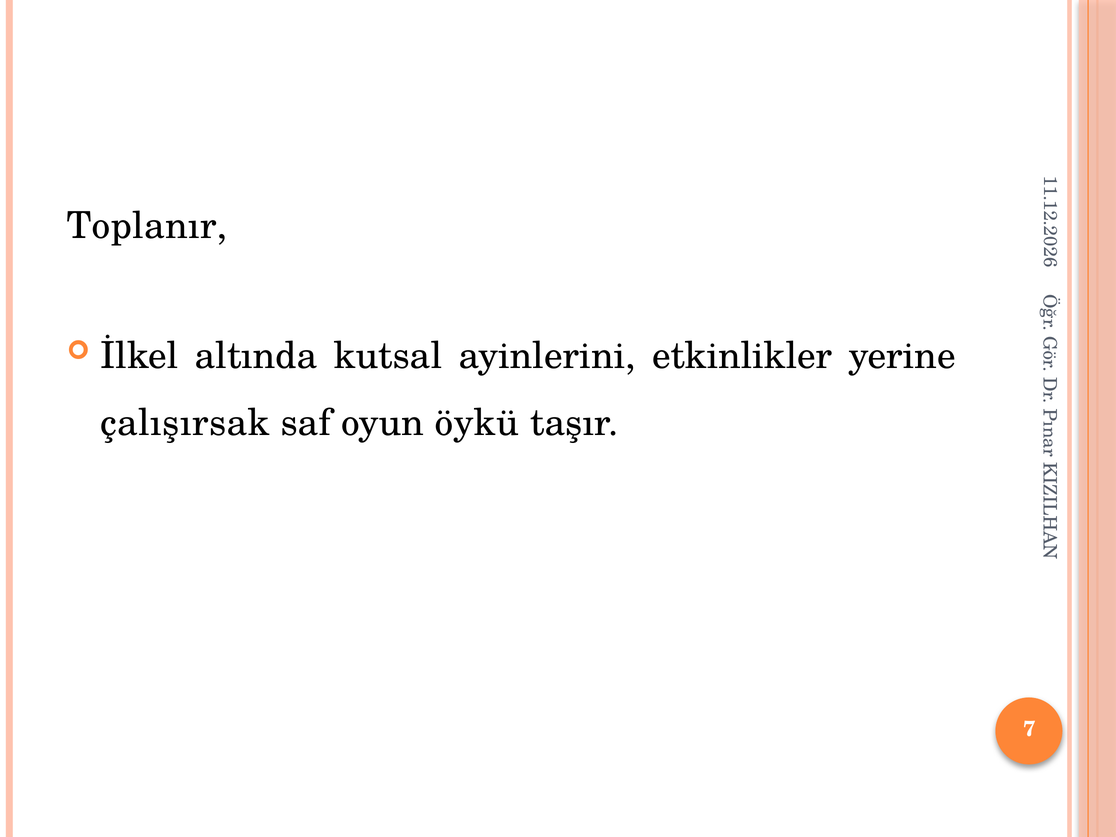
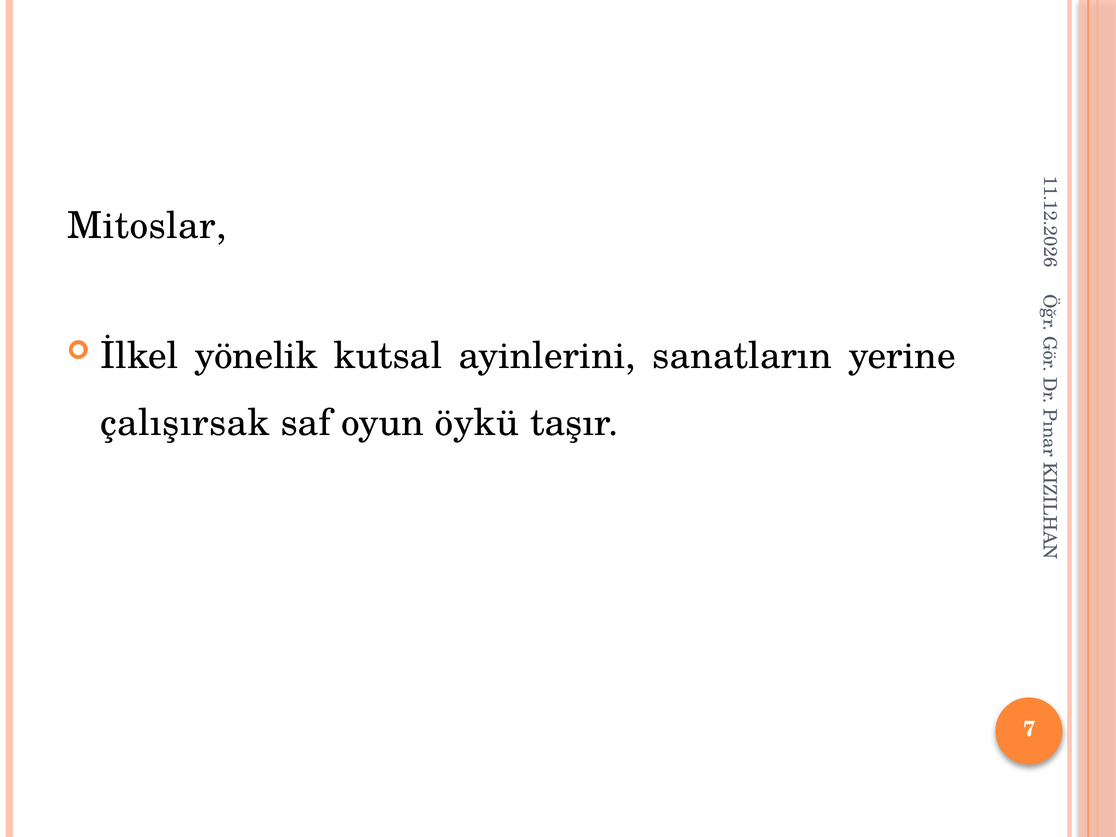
Toplanır: Toplanır -> Mitoslar (147, 226)
altında: altında -> yönelik (256, 356)
etkinlikler: etkinlikler -> sanatların (742, 356)
